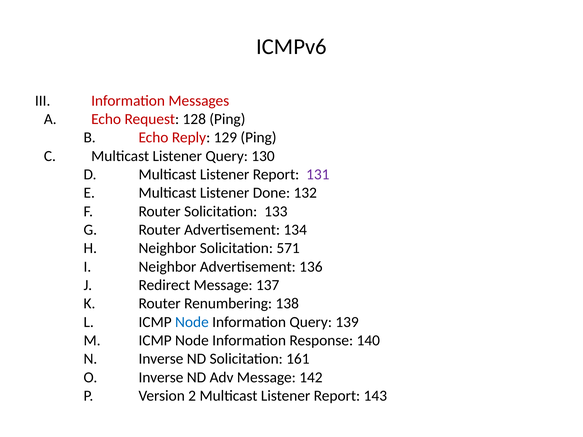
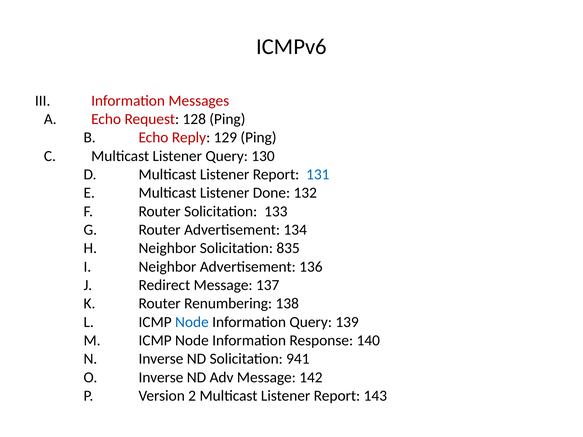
131 colour: purple -> blue (318, 174)
571: 571 -> 835 (288, 248)
161: 161 -> 941 (298, 359)
